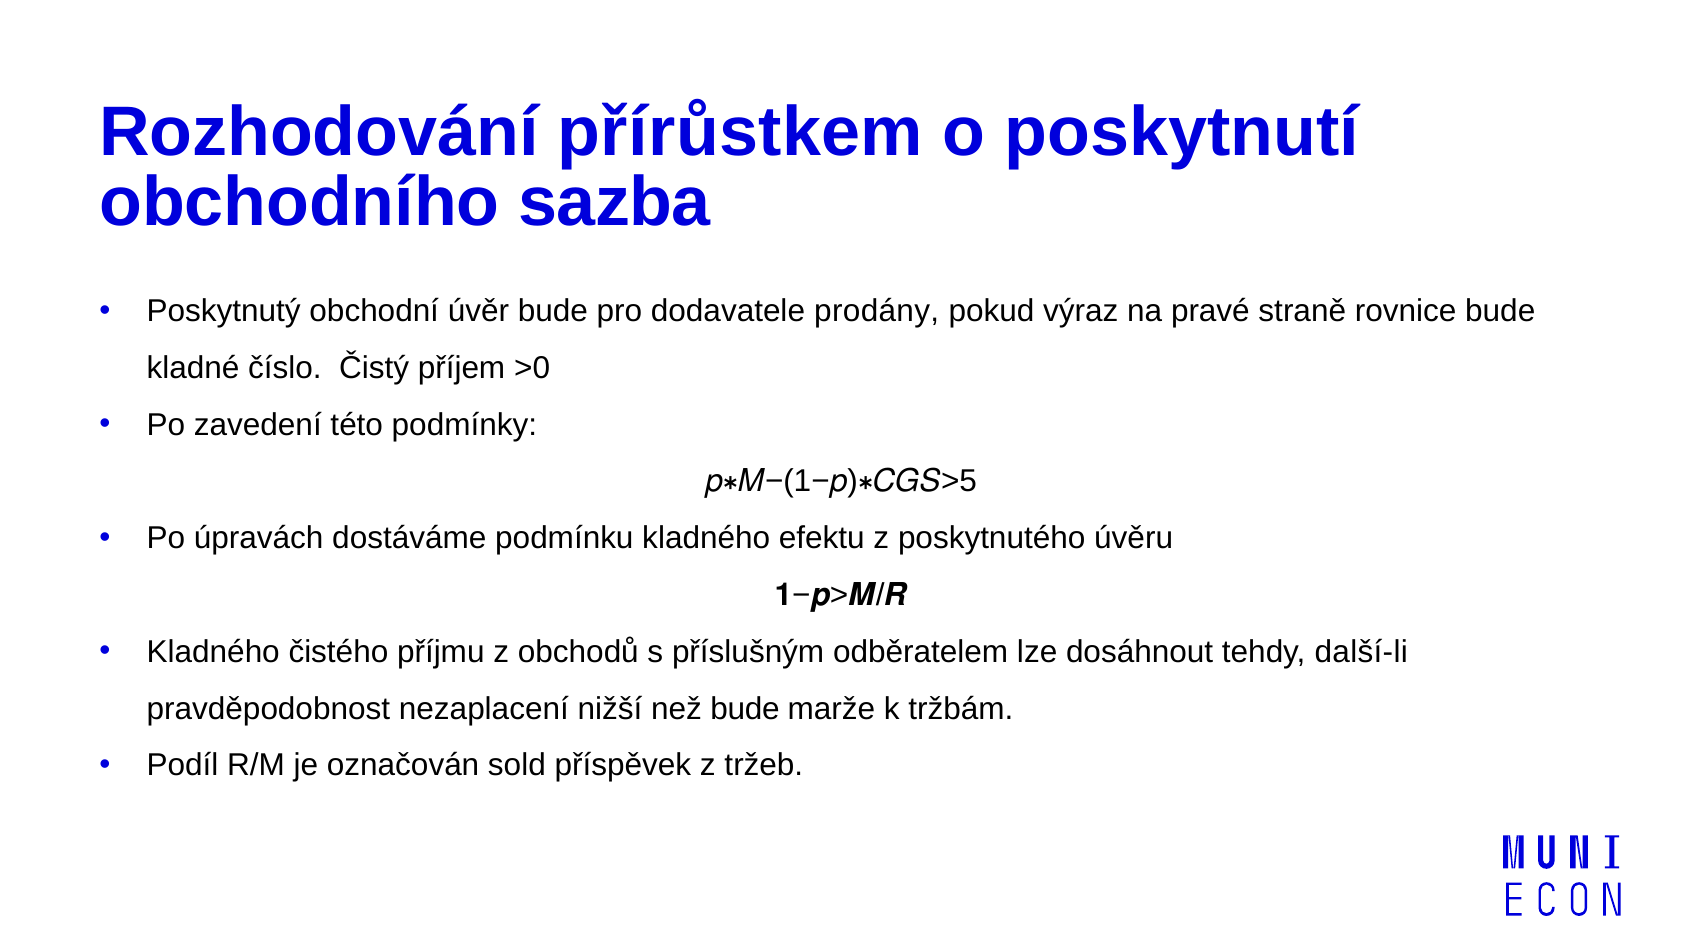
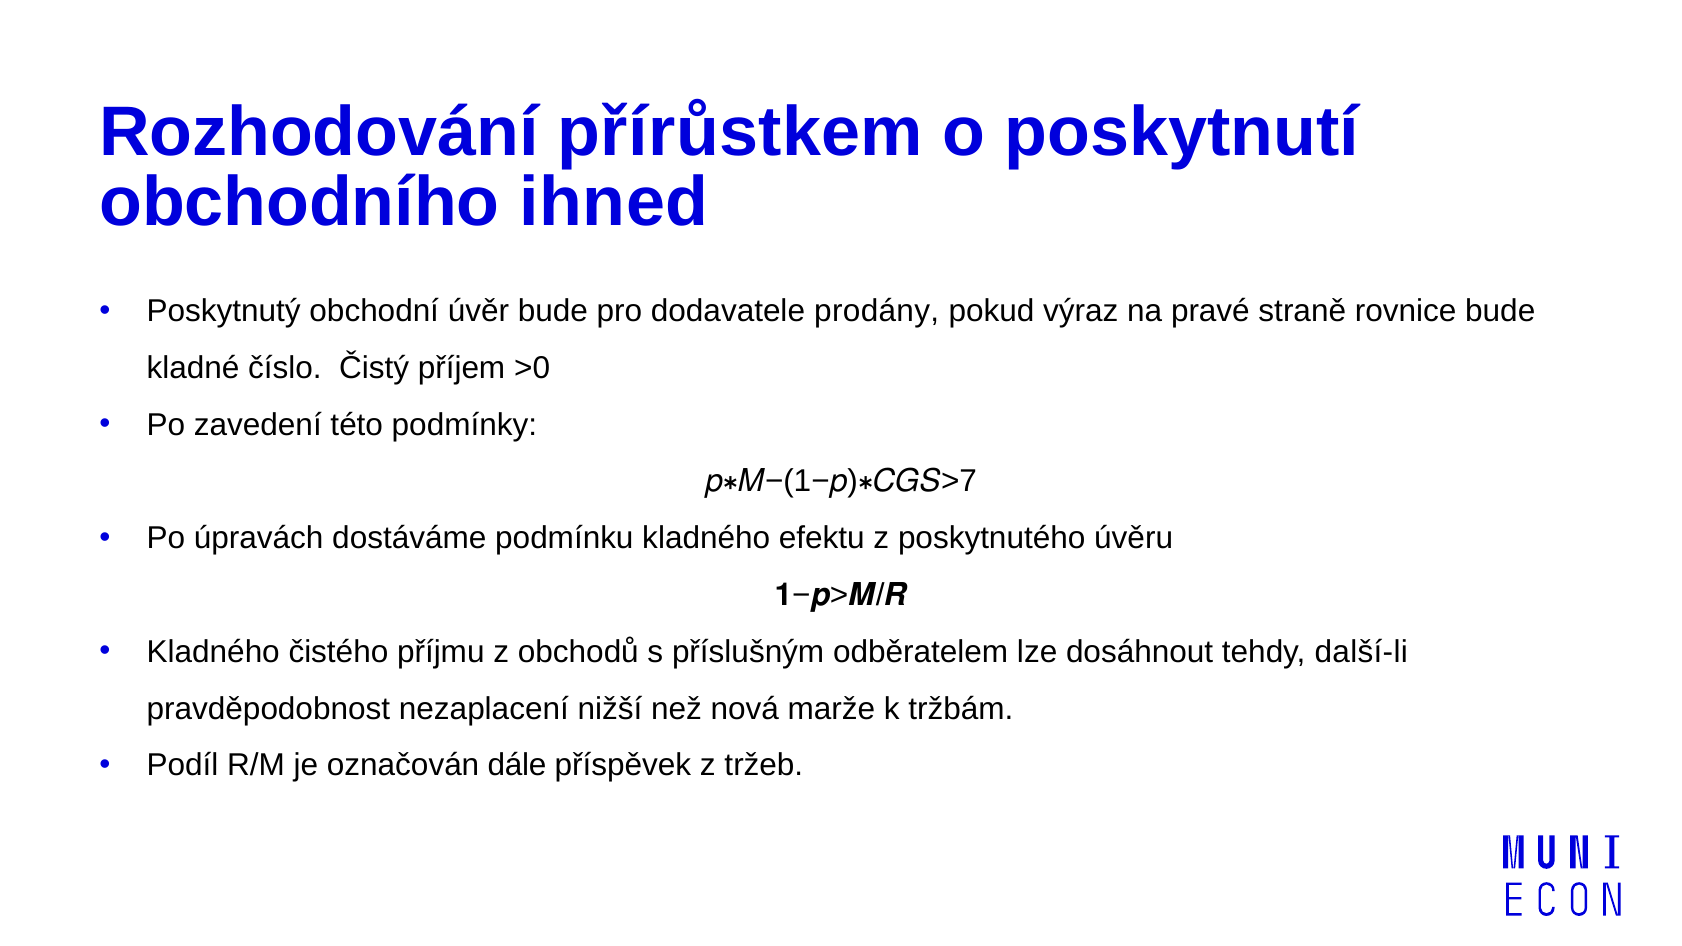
sazba: sazba -> ihned (614, 202)
>5: >5 -> >7 (959, 482)
než bude: bude -> nová (745, 709)
sold: sold -> dále (517, 765)
